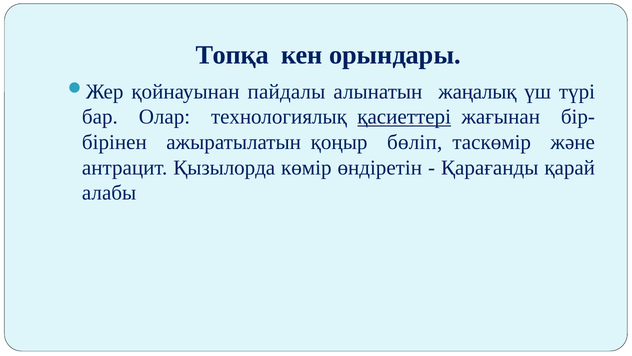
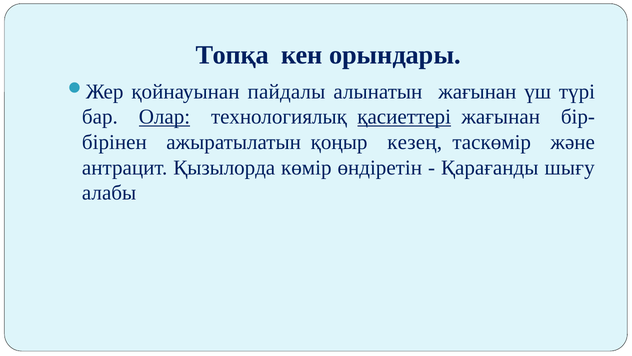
алынатын жаңалық: жаңалық -> жағынан (477, 91)
Олар underline: none -> present (164, 117)
бөліп: бөліп -> кезең (415, 142)
қарай: қарай -> шығу (570, 167)
